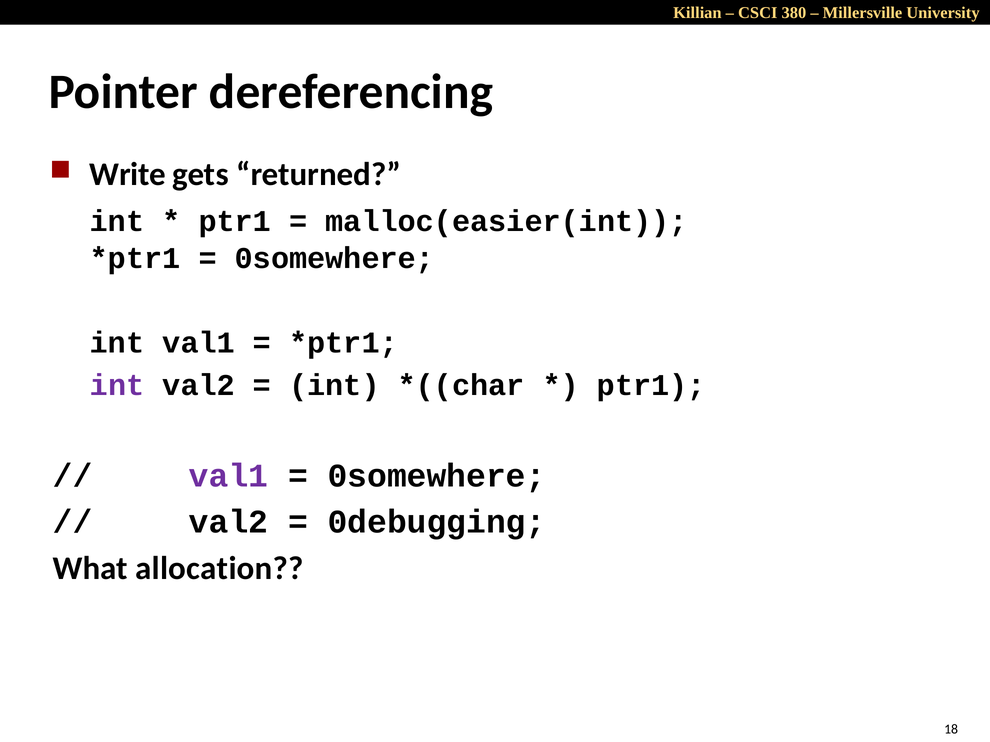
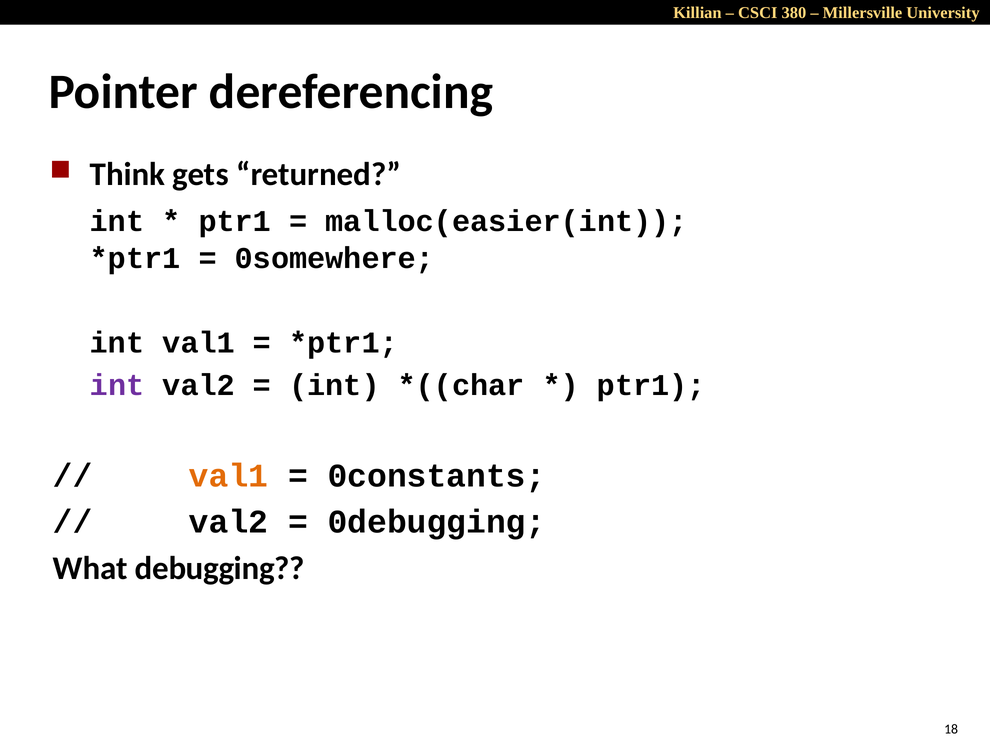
Write: Write -> Think (128, 175)
val1 colour: purple -> orange (229, 476)
0somewhere: 0somewhere -> 0constants (437, 476)
allocation: allocation -> debugging (220, 569)
